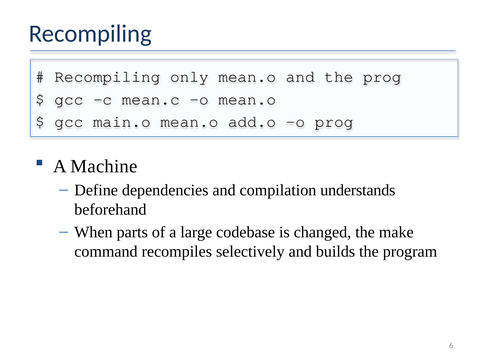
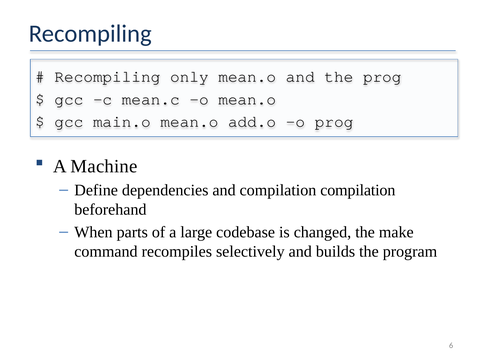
compilation understands: understands -> compilation (358, 190)
